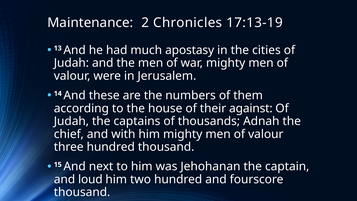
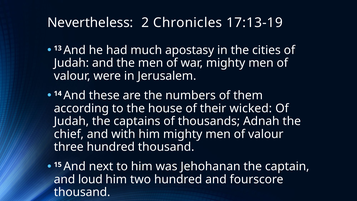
Maintenance: Maintenance -> Nevertheless (90, 23)
against: against -> wicked (251, 108)
